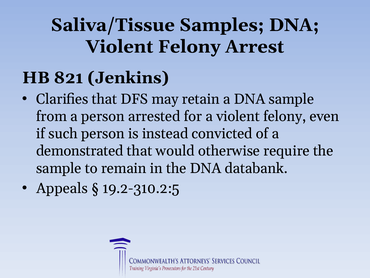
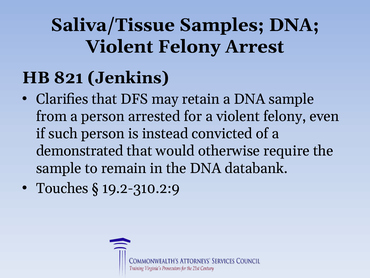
Appeals: Appeals -> Touches (62, 188)
19.2-310.2:5: 19.2-310.2:5 -> 19.2-310.2:9 (141, 188)
